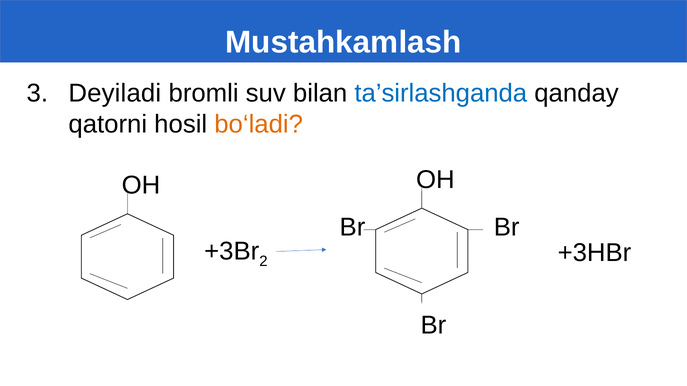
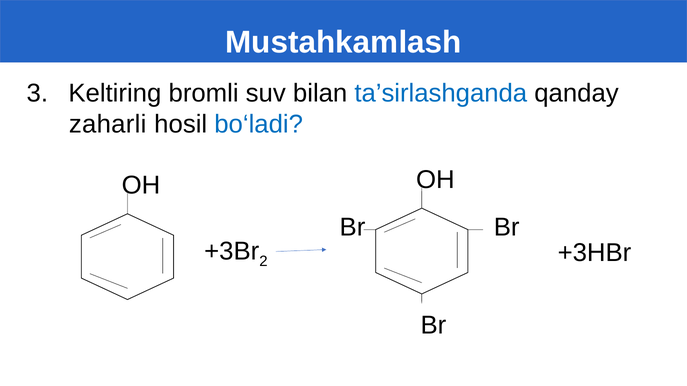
Deyiladi: Deyiladi -> Keltiring (115, 93)
qatorni: qatorni -> zaharli (108, 124)
bo‘ladi colour: orange -> blue (259, 124)
